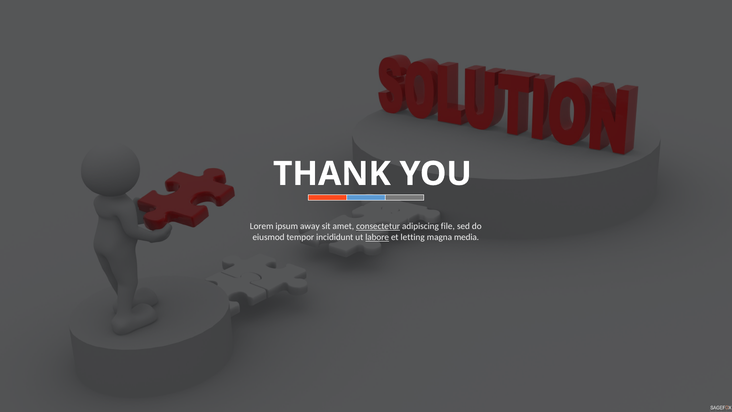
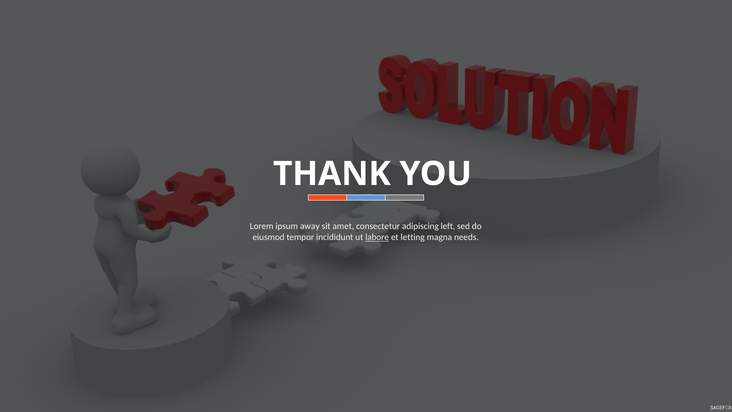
consectetur underline: present -> none (378, 226)
file: file -> left (448, 226)
media: media -> needs (466, 237)
